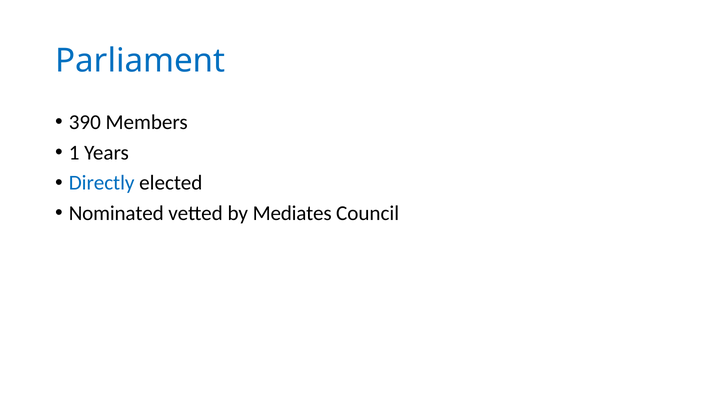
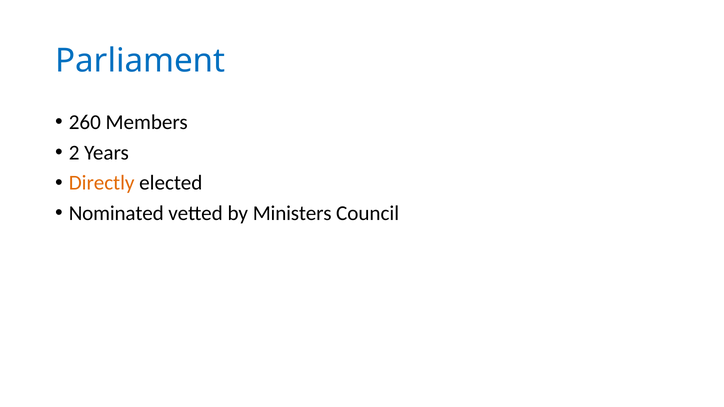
390: 390 -> 260 (85, 122)
1: 1 -> 2 (74, 153)
Directly colour: blue -> orange (102, 183)
Mediates: Mediates -> Ministers (292, 213)
